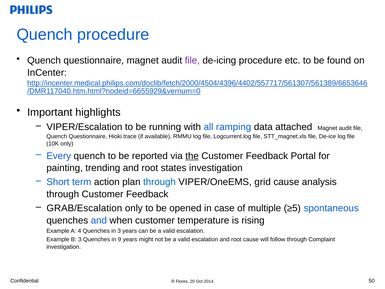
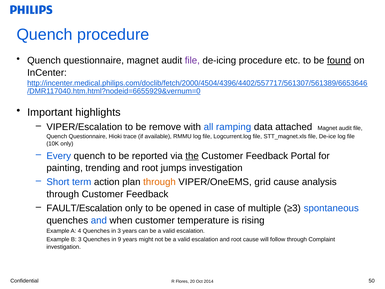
found underline: none -> present (339, 60)
running: running -> remove (165, 127)
states: states -> jumps (174, 168)
through colour: blue -> orange (159, 182)
GRAB/Escalation: GRAB/Escalation -> FAULT/Escalation (84, 208)
≥5: ≥5 -> ≥3 (292, 208)
